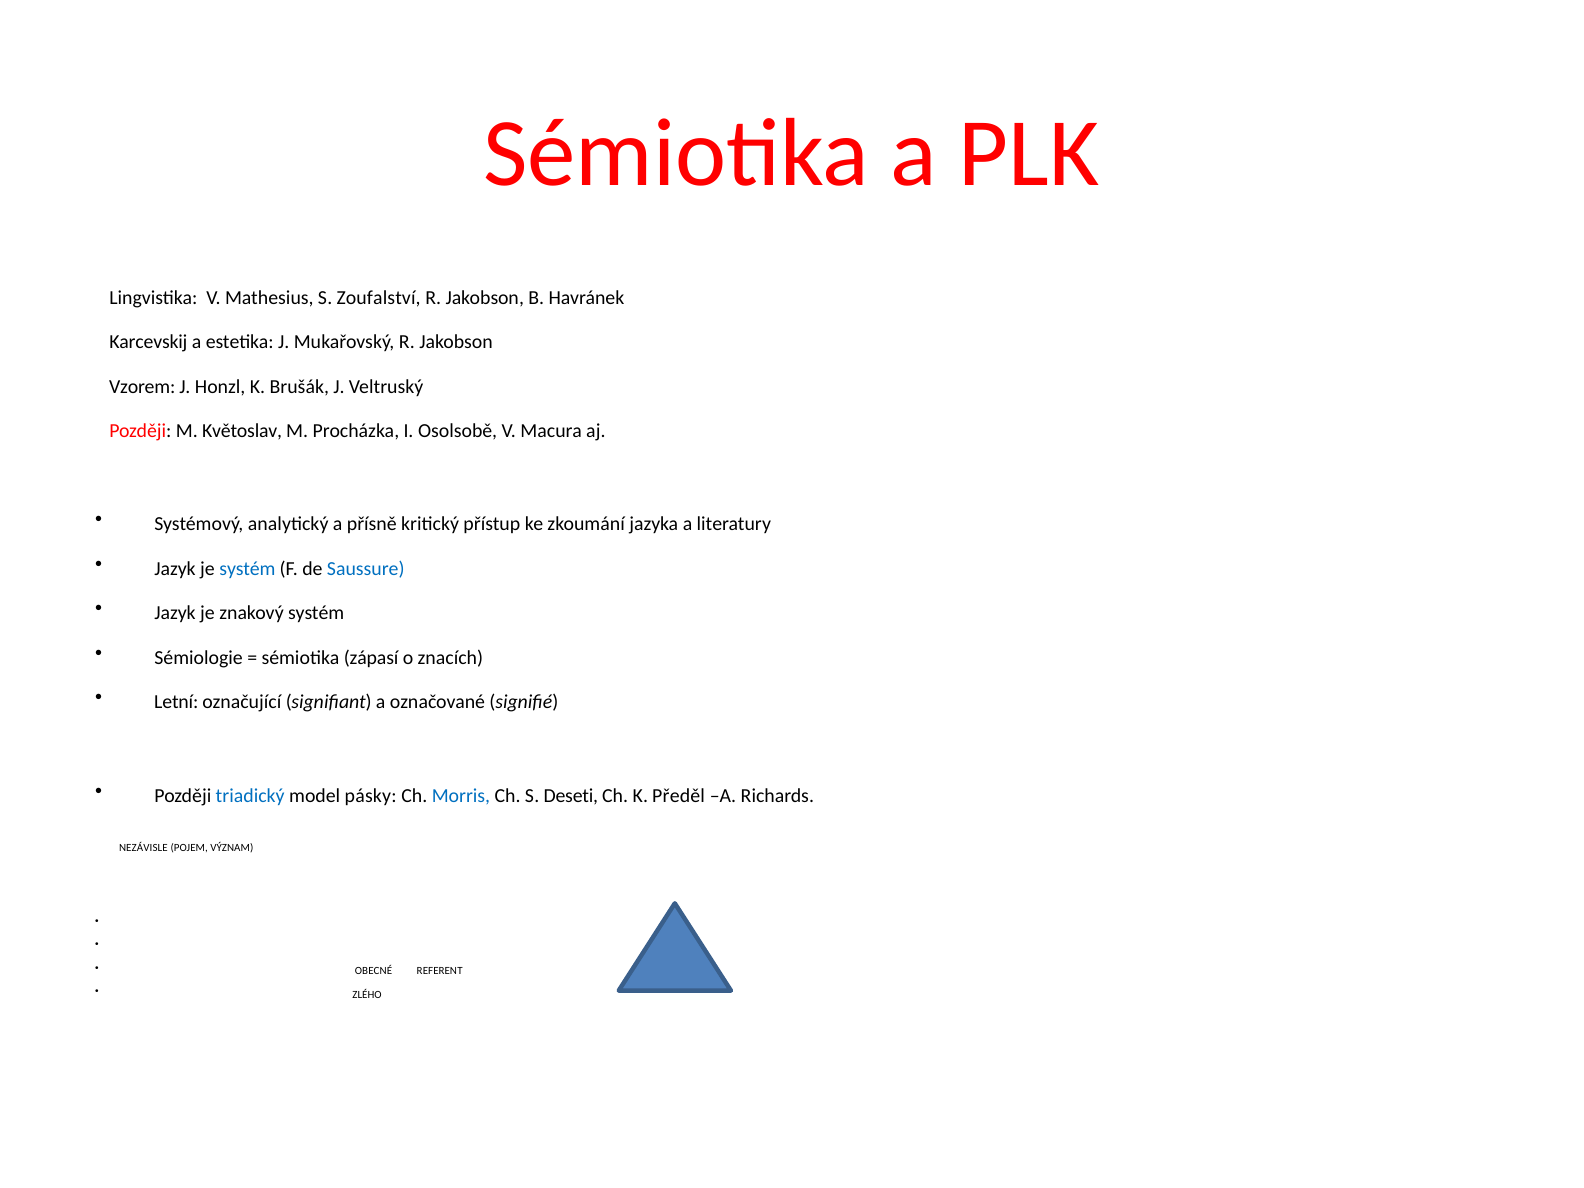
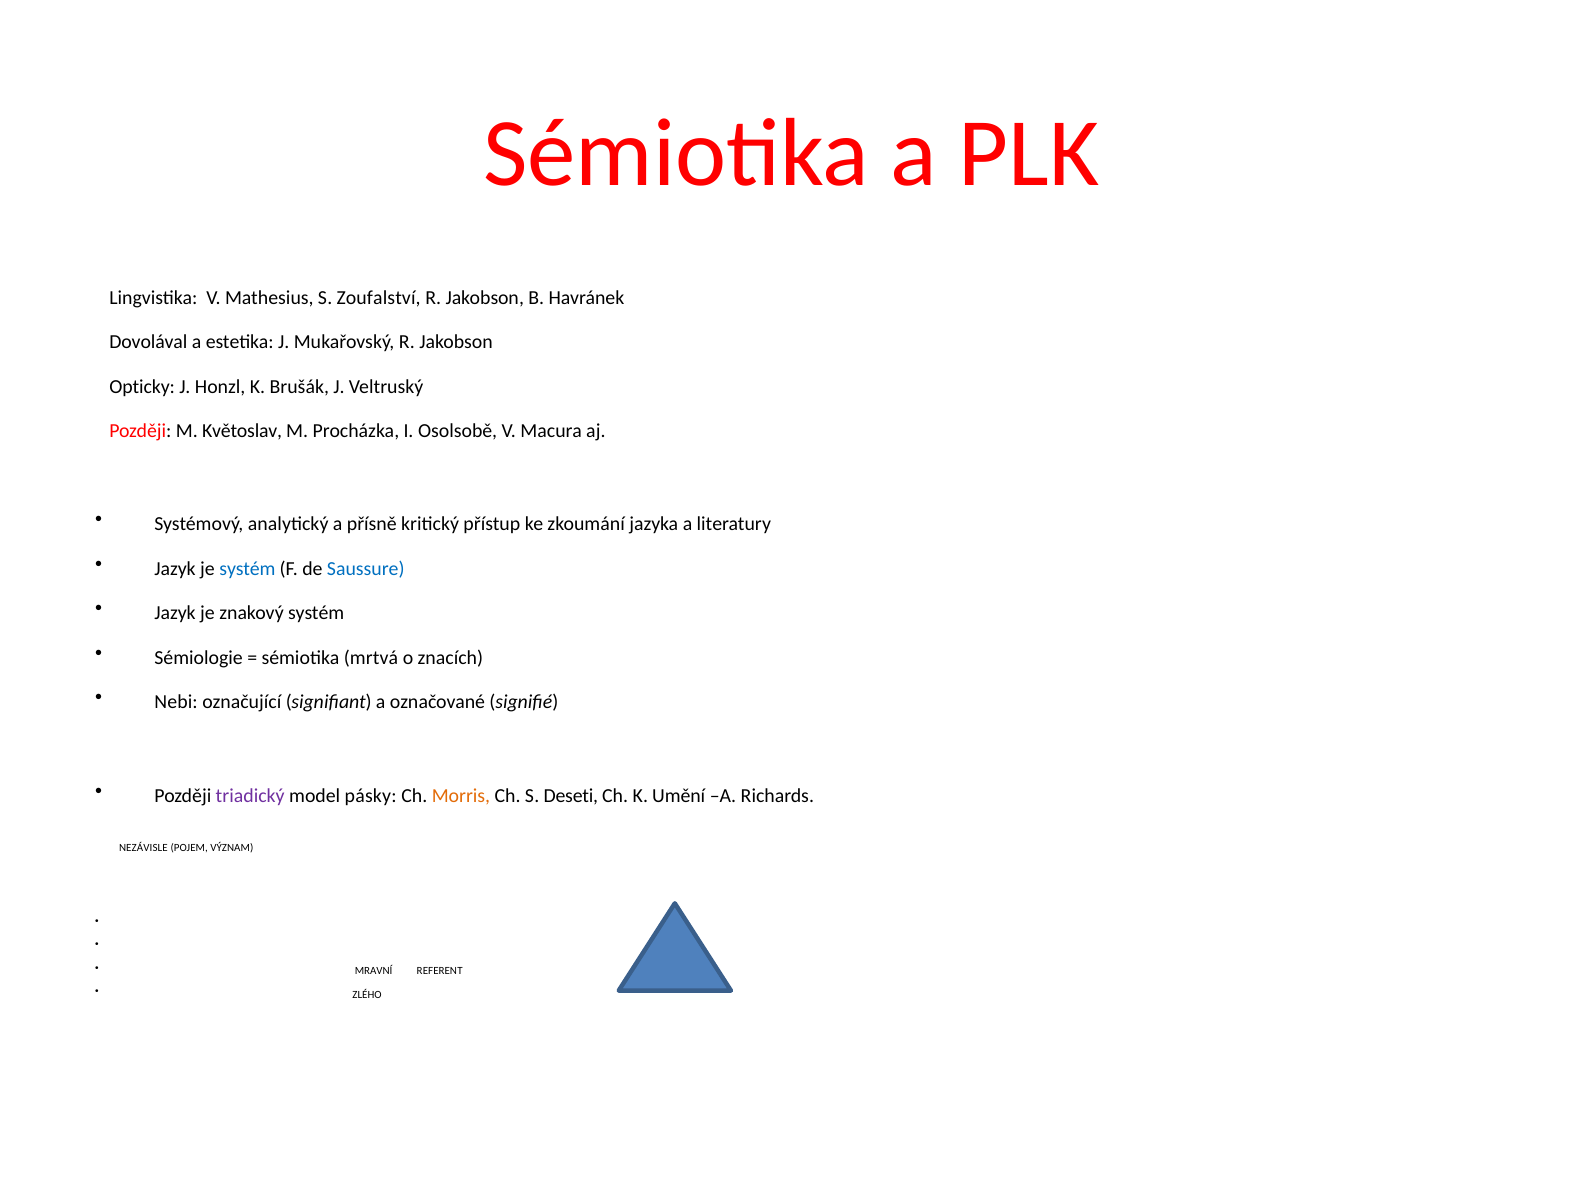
Karcevskij: Karcevskij -> Dovolával (148, 342)
Vzorem: Vzorem -> Opticky (142, 386)
zápasí: zápasí -> mrtvá (371, 658)
Letní: Letní -> Nebi (176, 702)
triadický colour: blue -> purple (250, 796)
Morris colour: blue -> orange (461, 796)
Předěl: Předěl -> Umění (679, 796)
OBECNÉ: OBECNÉ -> MRAVNÍ (374, 971)
